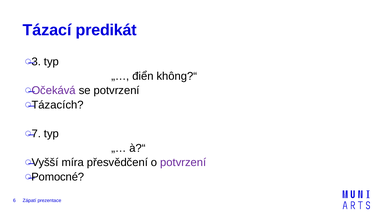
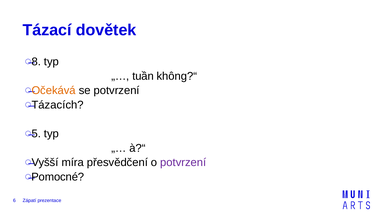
predikát: predikát -> dovětek (106, 30)
3: 3 -> 8 (36, 62)
điển: điển -> tuần (143, 76)
Očekává colour: purple -> orange (54, 91)
7: 7 -> 5 (36, 134)
